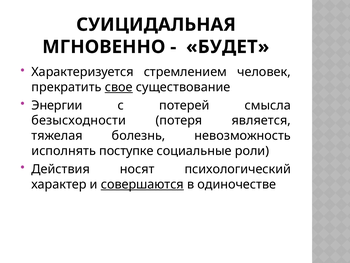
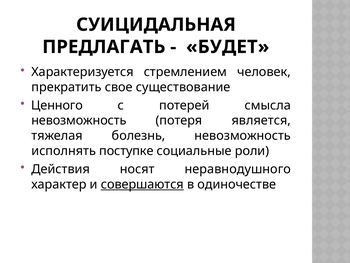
МГНОВЕННО: МГНОВЕННО -> ПРЕДЛАГАТЬ (104, 47)
свое underline: present -> none (119, 87)
Энергии: Энергии -> Ценного (57, 105)
безысходности: безысходности -> невозможность (79, 120)
психологический: психологический -> неравнодушного (238, 169)
